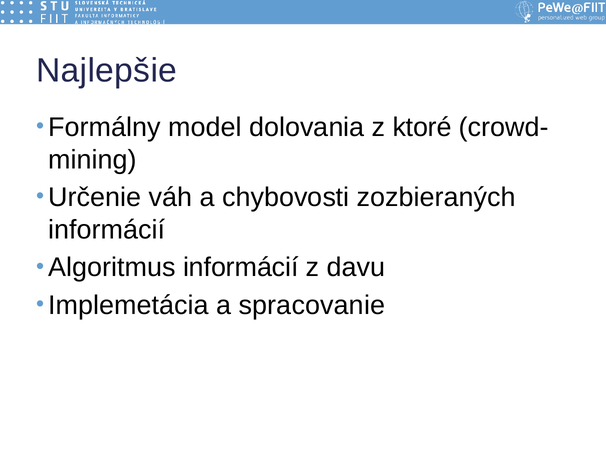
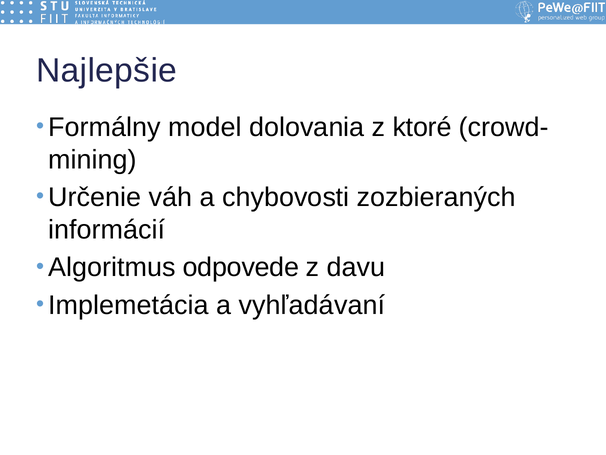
Algoritmus informácií: informácií -> odpovede (241, 267)
spracovanie: spracovanie -> vyhľadávaní (312, 305)
